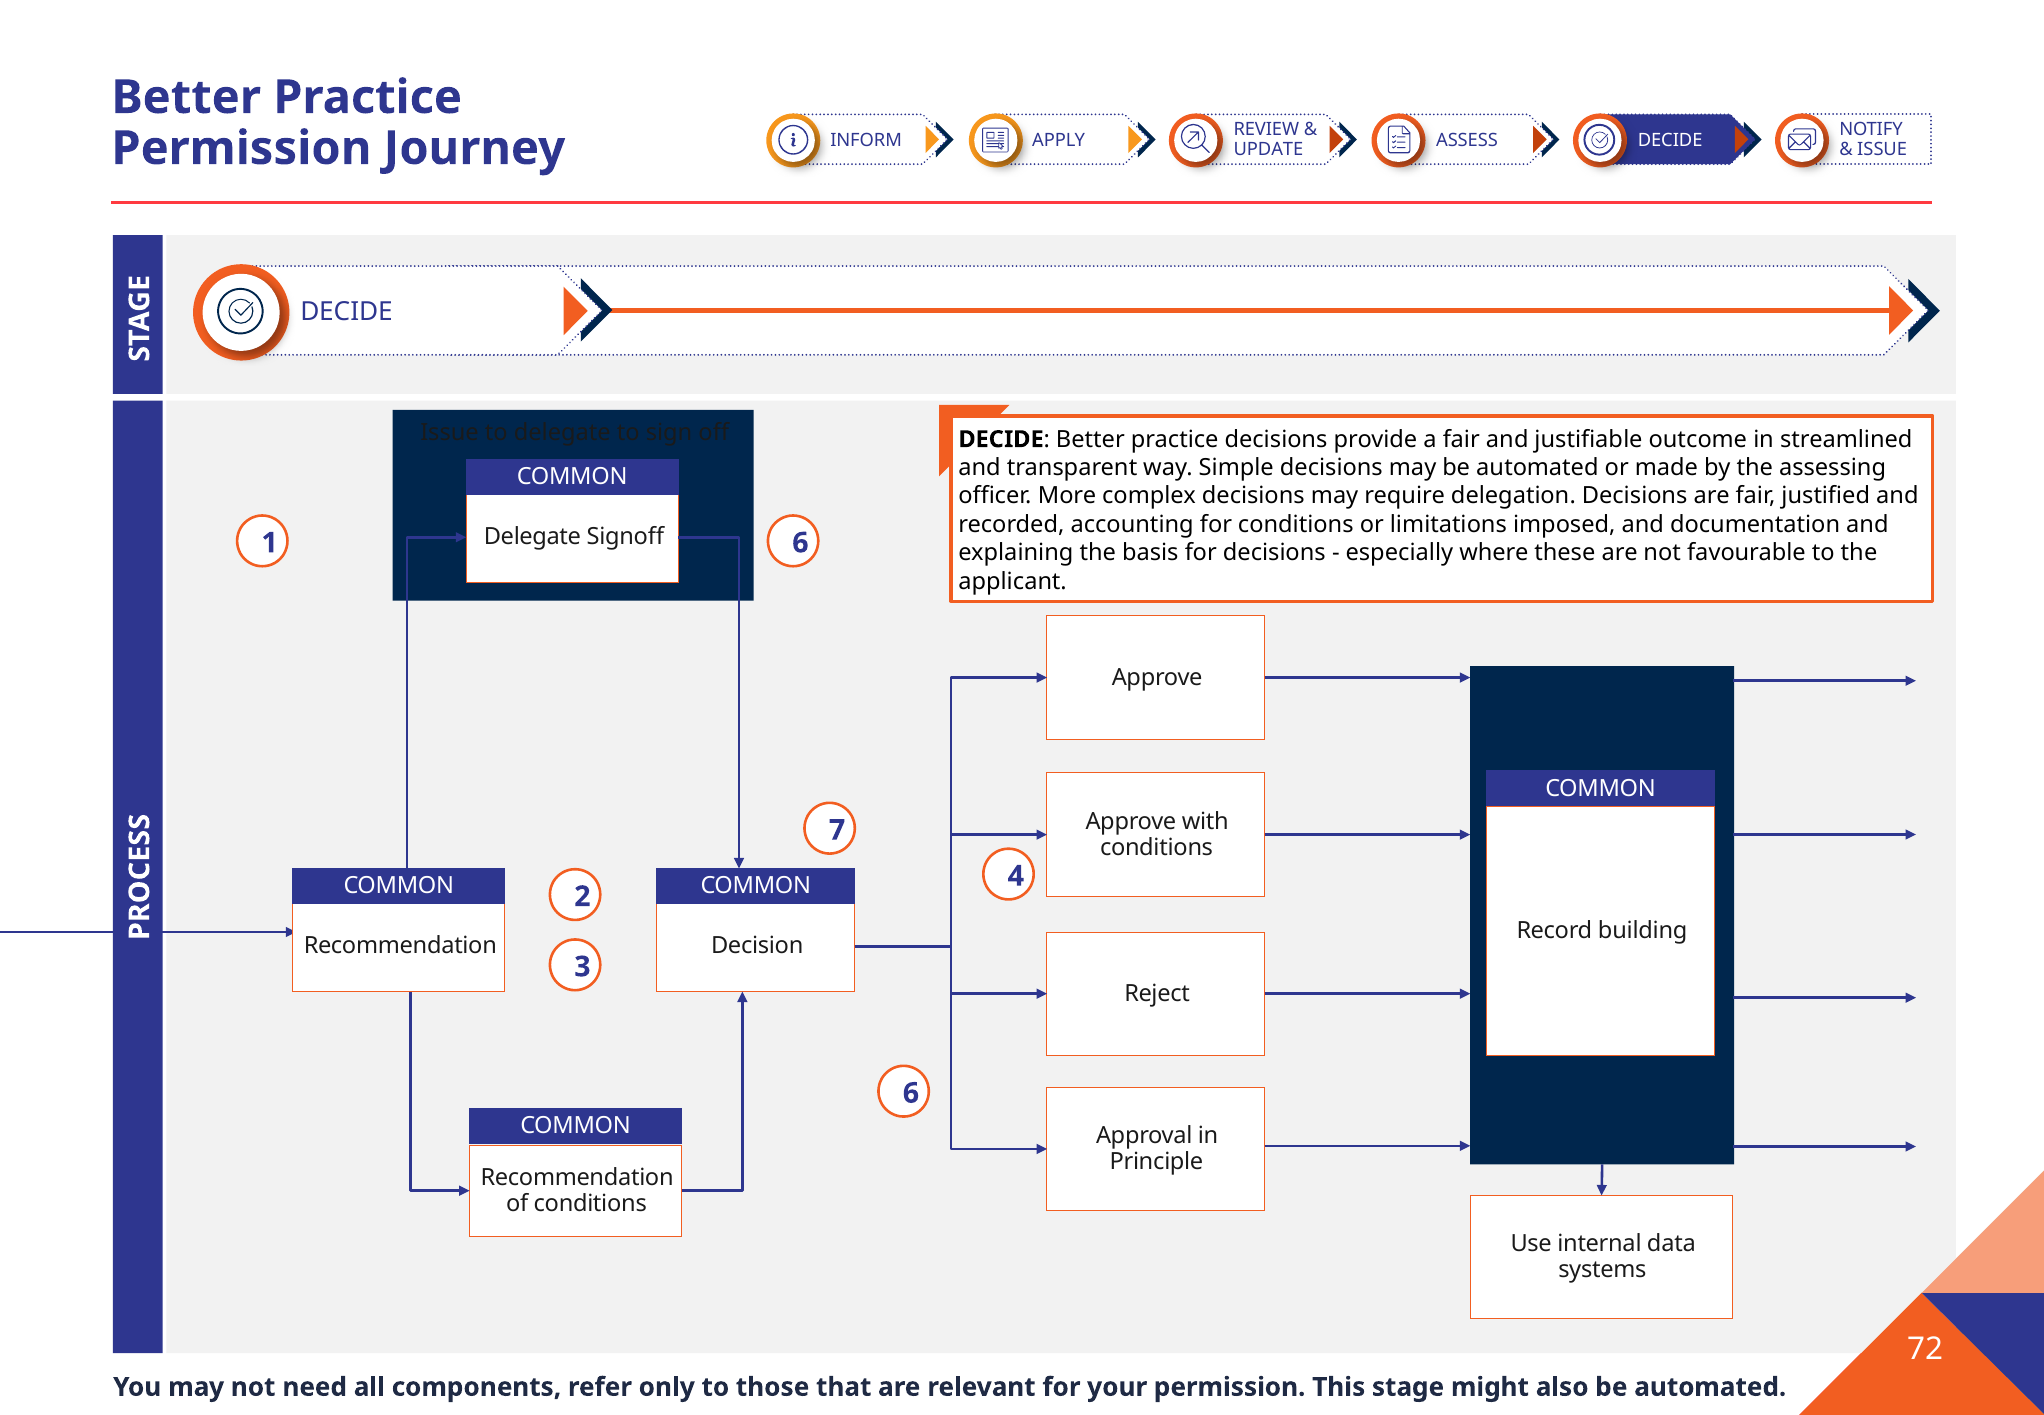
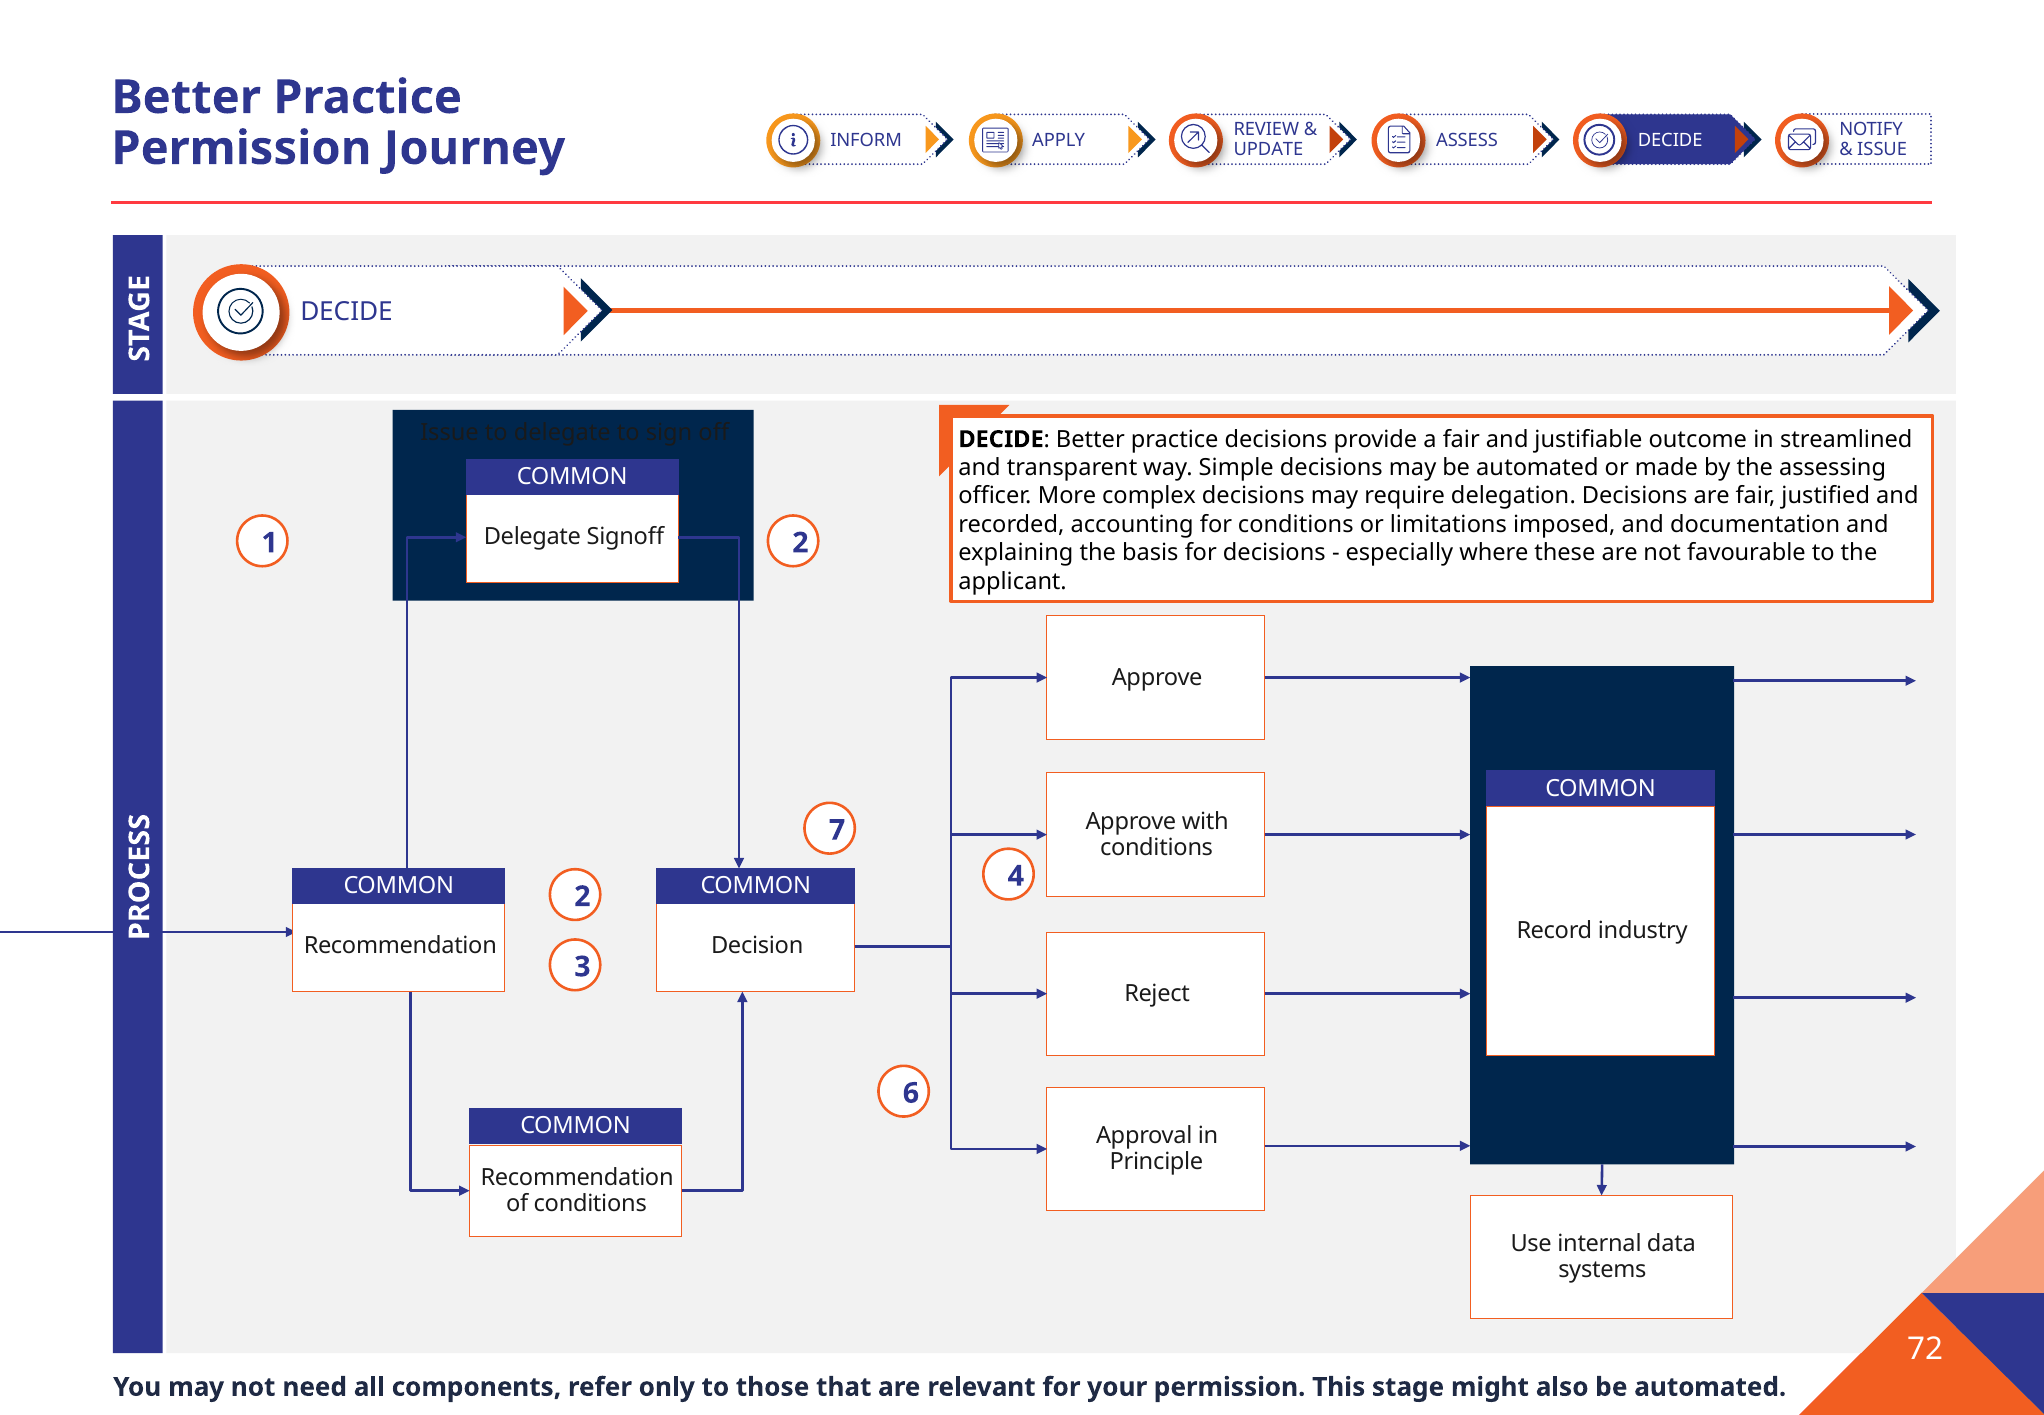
1 6: 6 -> 2 (800, 543)
building: building -> industry (1643, 931)
